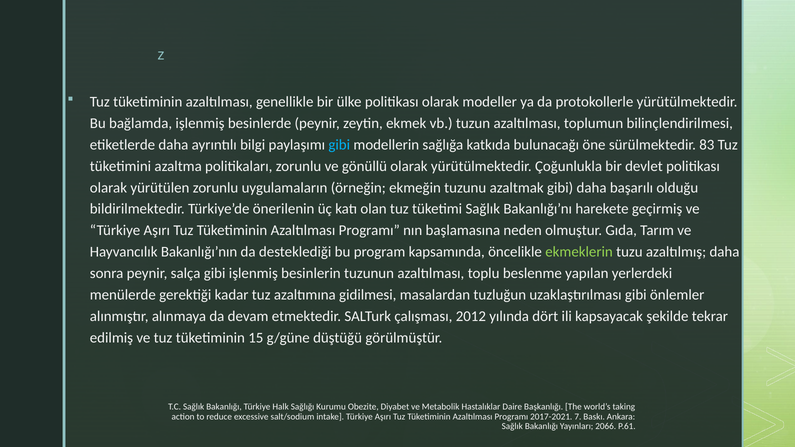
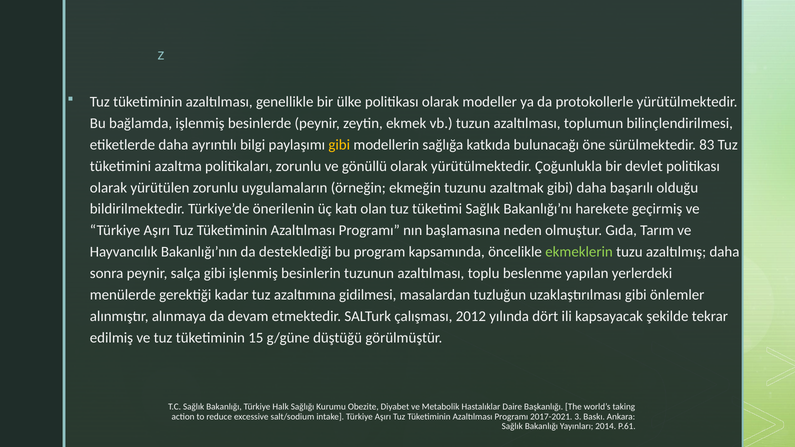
gibi colour: light blue -> yellow (339, 145)
7: 7 -> 3 (578, 417)
2066: 2066 -> 2014 (606, 427)
